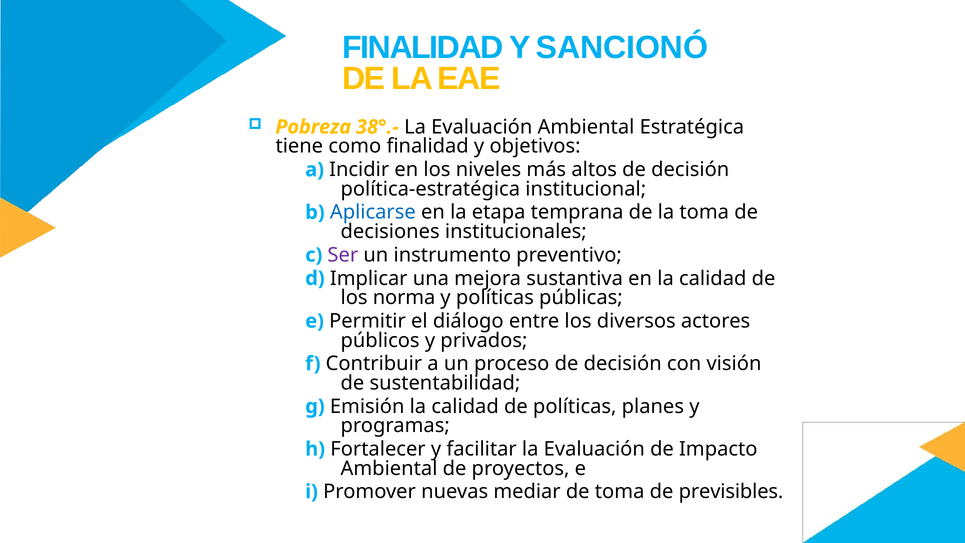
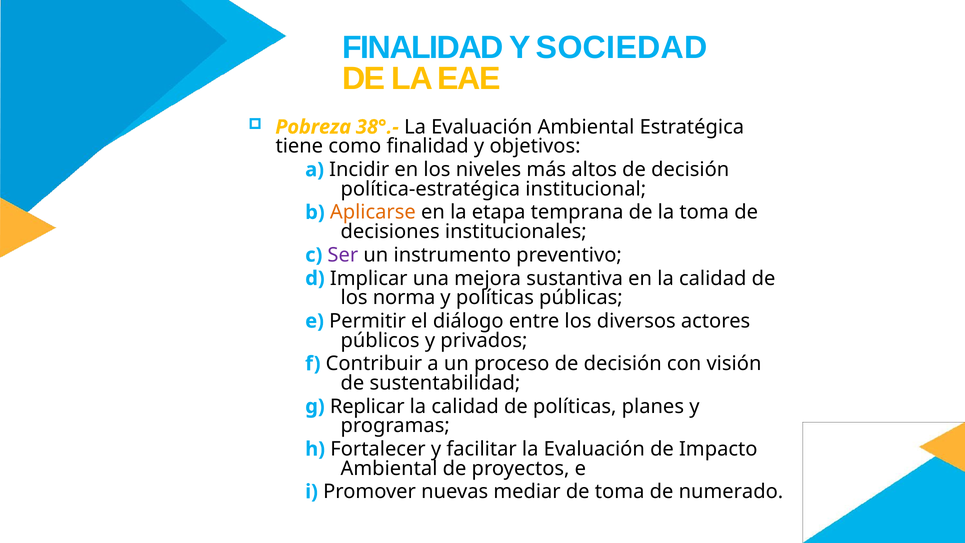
SANCIONÓ: SANCIONÓ -> SOCIEDAD (622, 48)
Aplicarse colour: blue -> orange (373, 212)
Emisión: Emisión -> Replicar (367, 406)
previsibles: previsibles -> numerado (731, 492)
